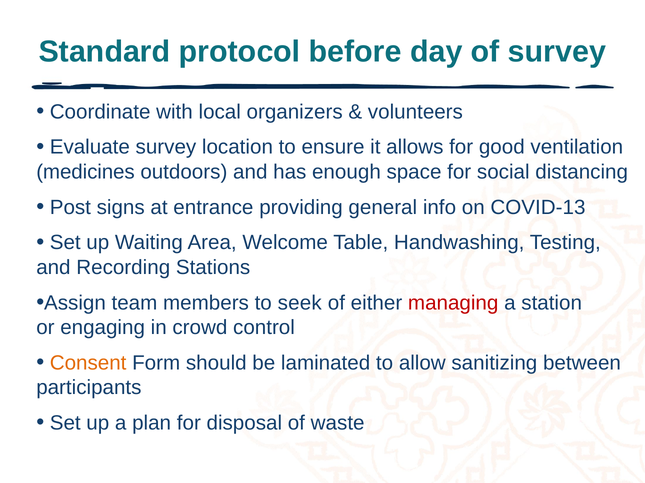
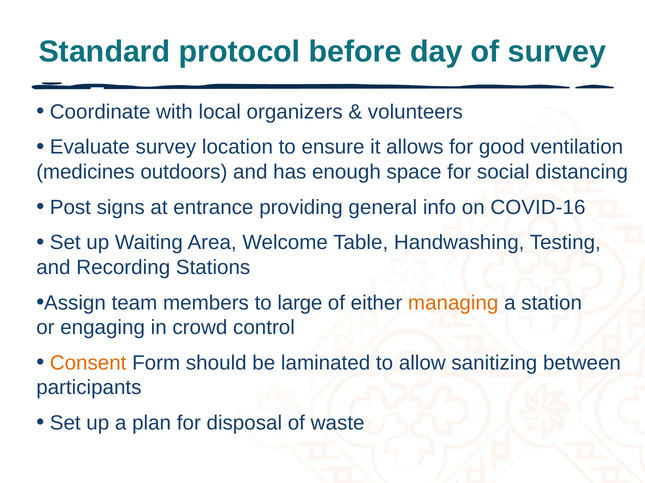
COVID-13: COVID-13 -> COVID-16 (538, 208)
seek: seek -> large (300, 303)
managing colour: red -> orange (453, 303)
